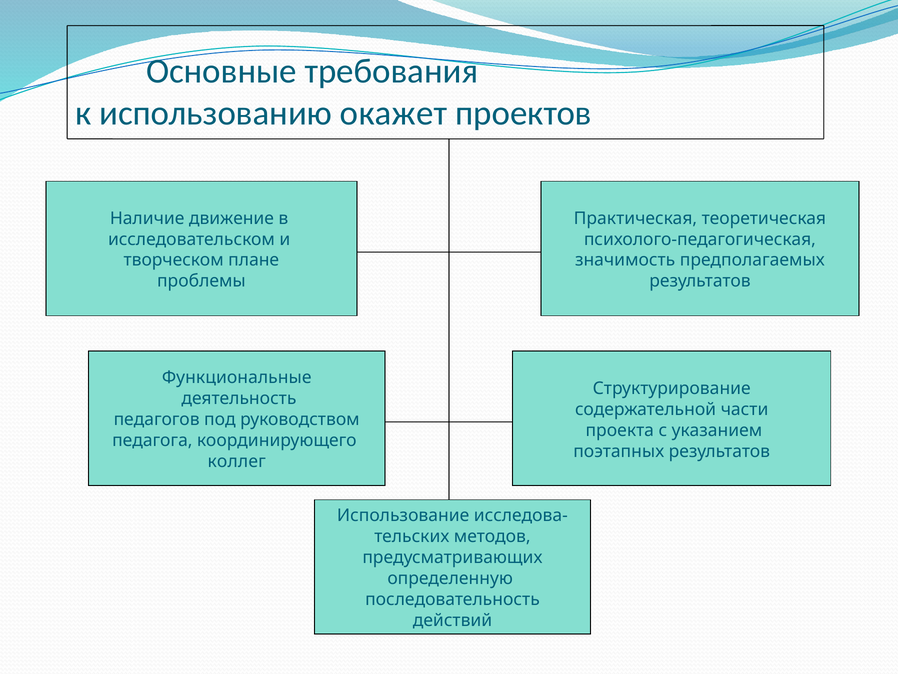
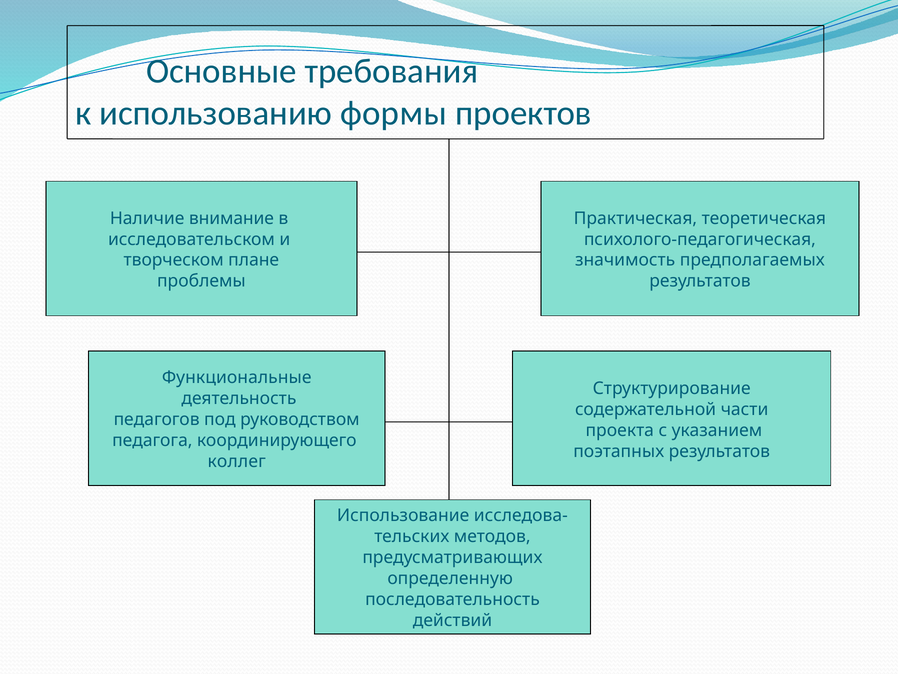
окажет: окажет -> формы (393, 113)
движение: движение -> внимание (231, 218)
